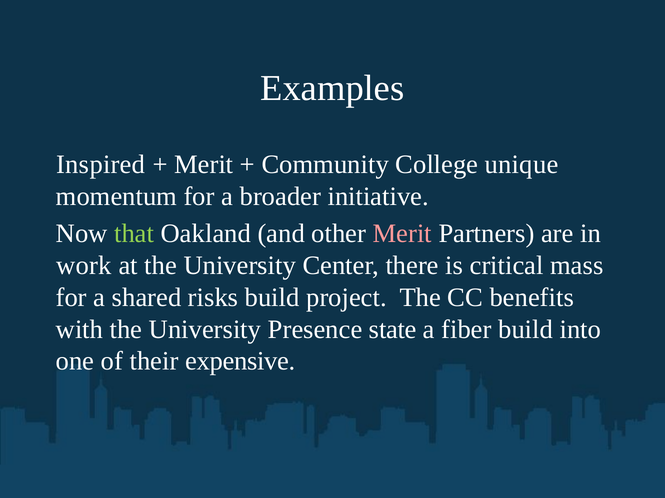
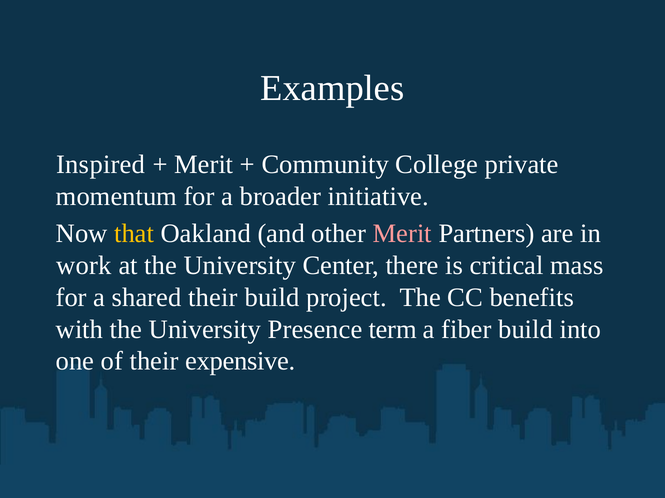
unique: unique -> private (522, 165)
that colour: light green -> yellow (134, 234)
shared risks: risks -> their (213, 298)
state: state -> term (393, 330)
